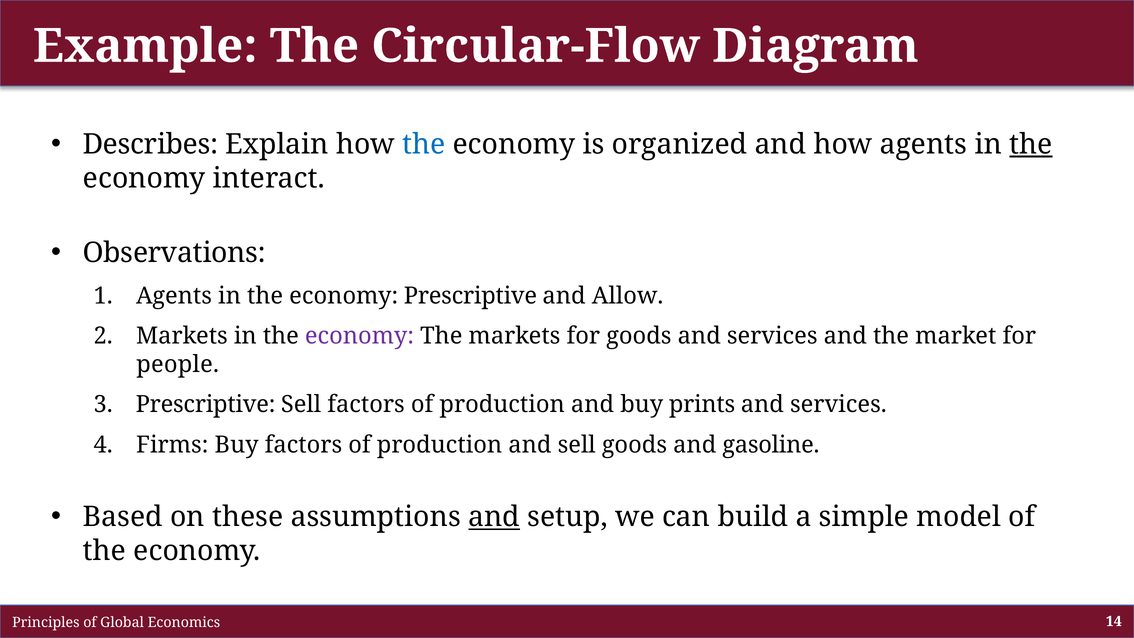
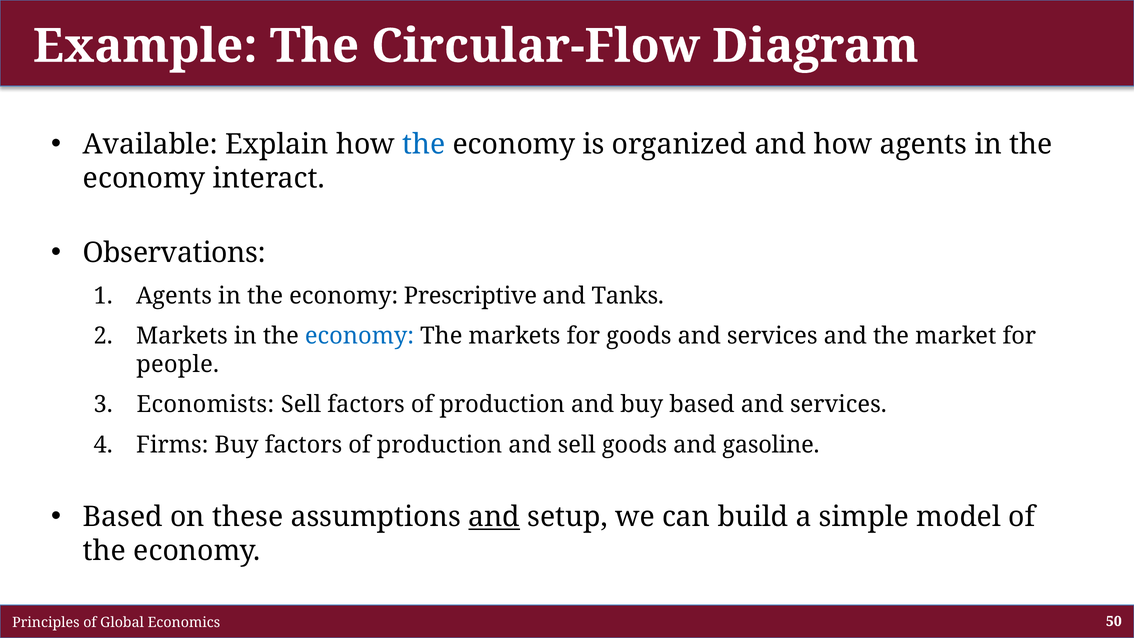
Describes: Describes -> Available (150, 144)
the underline: present -> none (1031, 144)
Allow: Allow -> Tanks (628, 296)
economy colour: purple -> blue (360, 336)
Prescriptive: Prescriptive -> Economists (205, 405)
buy prints: prints -> based (702, 405)
14: 14 -> 50 (1114, 621)
